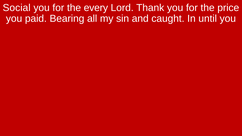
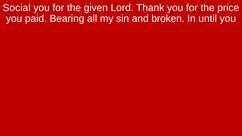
every: every -> given (96, 8)
caught: caught -> broken (168, 19)
